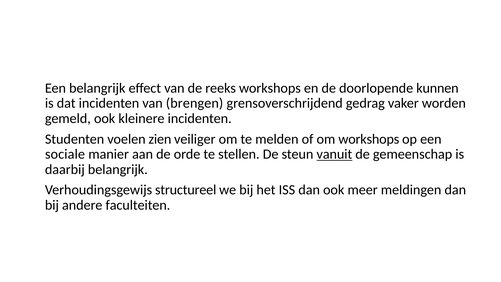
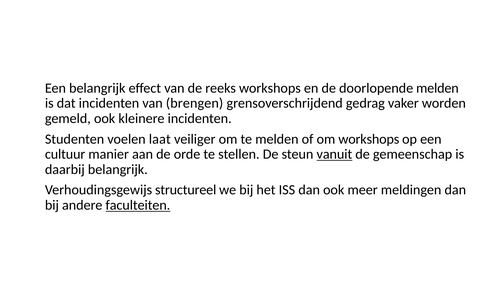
doorlopende kunnen: kunnen -> melden (437, 88)
zien: zien -> laat (160, 139)
sociale: sociale -> cultuur (65, 154)
faculteiten underline: none -> present (138, 205)
